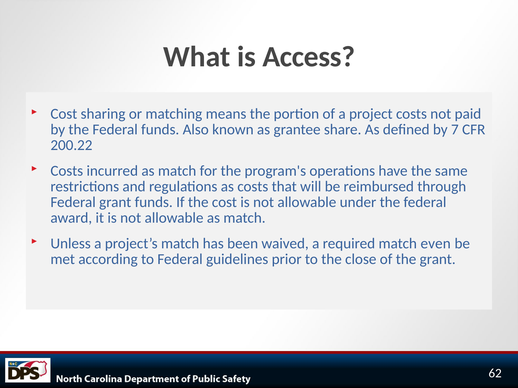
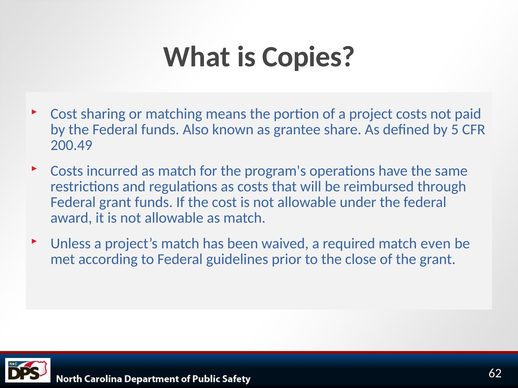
Access: Access -> Copies (309, 57)
7: 7 -> 5 (455, 130)
200.22: 200.22 -> 200.49 (71, 145)
